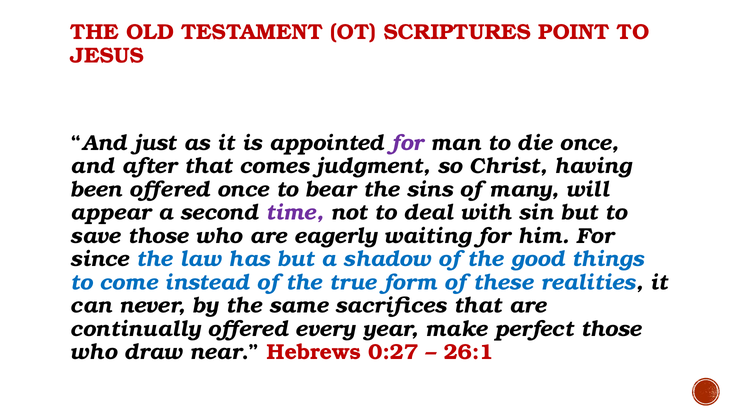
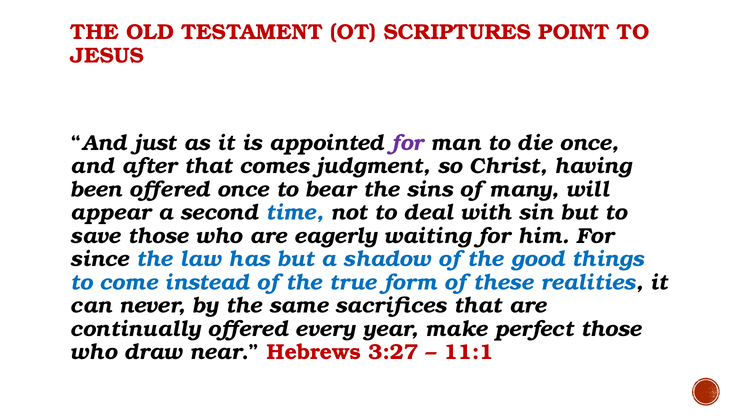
time colour: purple -> blue (294, 213)
0:27: 0:27 -> 3:27 (393, 352)
26:1: 26:1 -> 11:1 (469, 352)
